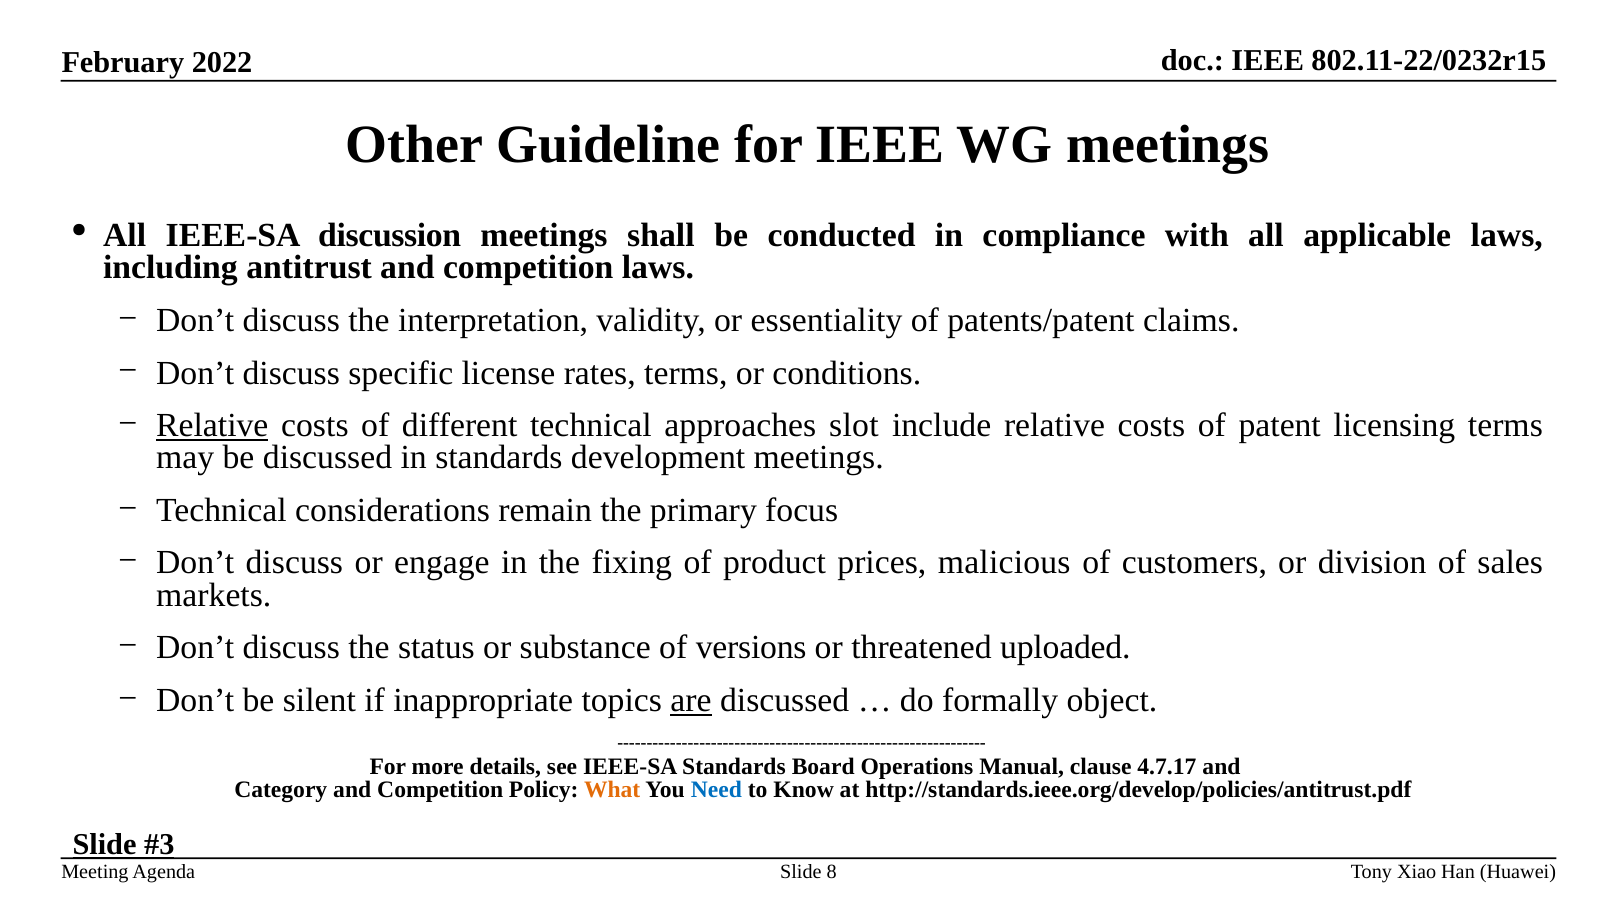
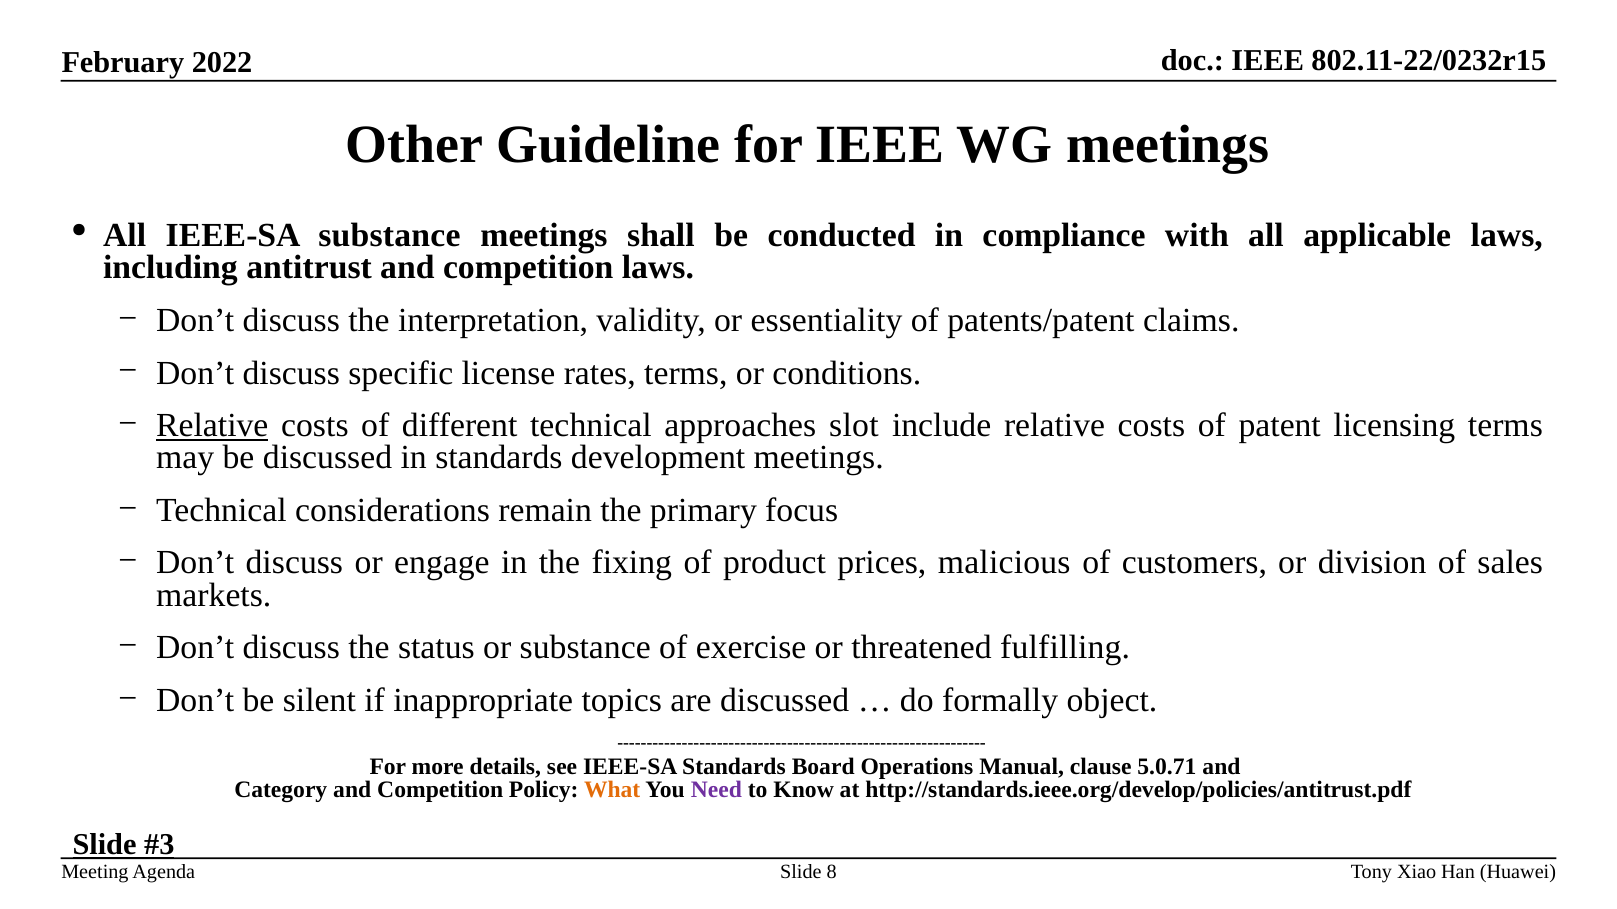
IEEE-SA discussion: discussion -> substance (389, 236)
versions: versions -> exercise (751, 648)
uploaded: uploaded -> fulfilling (1065, 648)
are underline: present -> none (691, 701)
4.7.17: 4.7.17 -> 5.0.71 (1167, 767)
Need colour: blue -> purple (716, 790)
